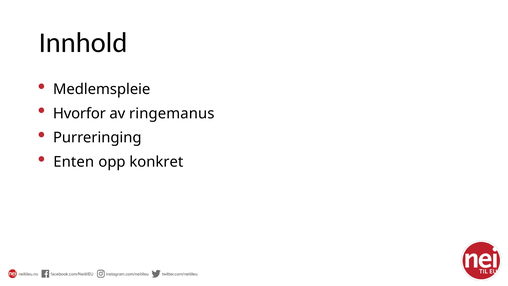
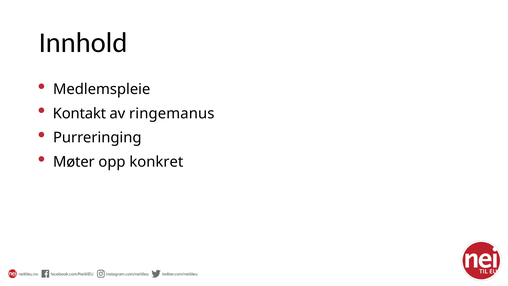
Hvorfor: Hvorfor -> Kontakt (79, 113)
Enten: Enten -> Møter (74, 162)
